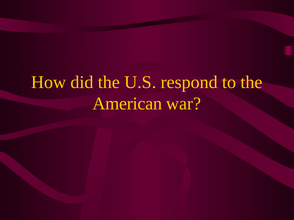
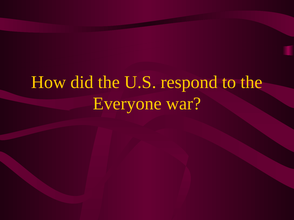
American: American -> Everyone (127, 104)
